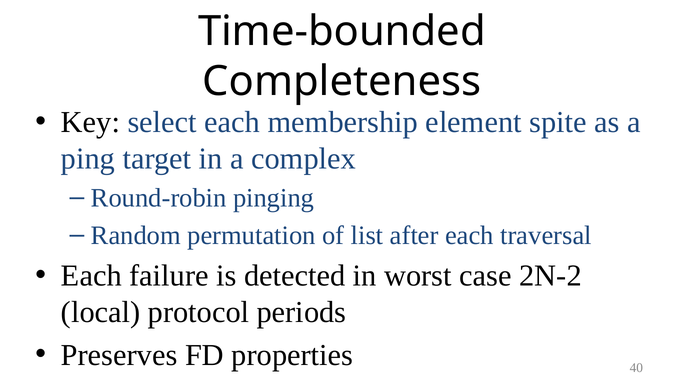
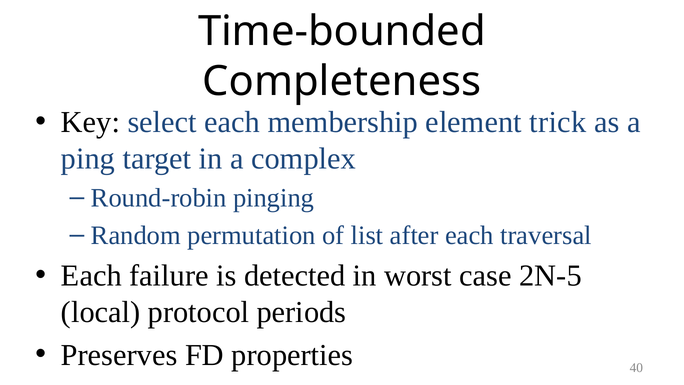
spite: spite -> trick (558, 122)
2N-2: 2N-2 -> 2N-5 (550, 276)
